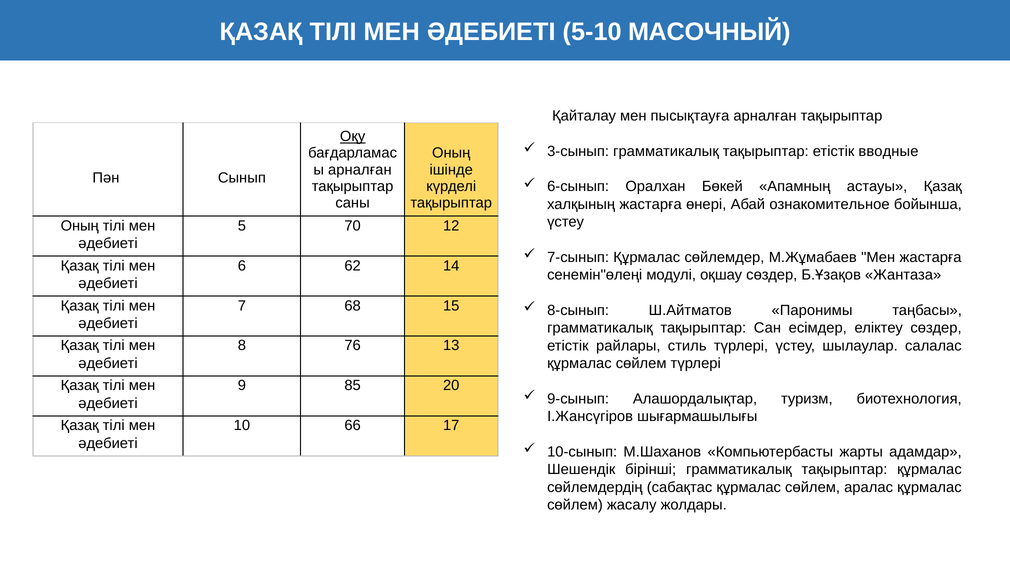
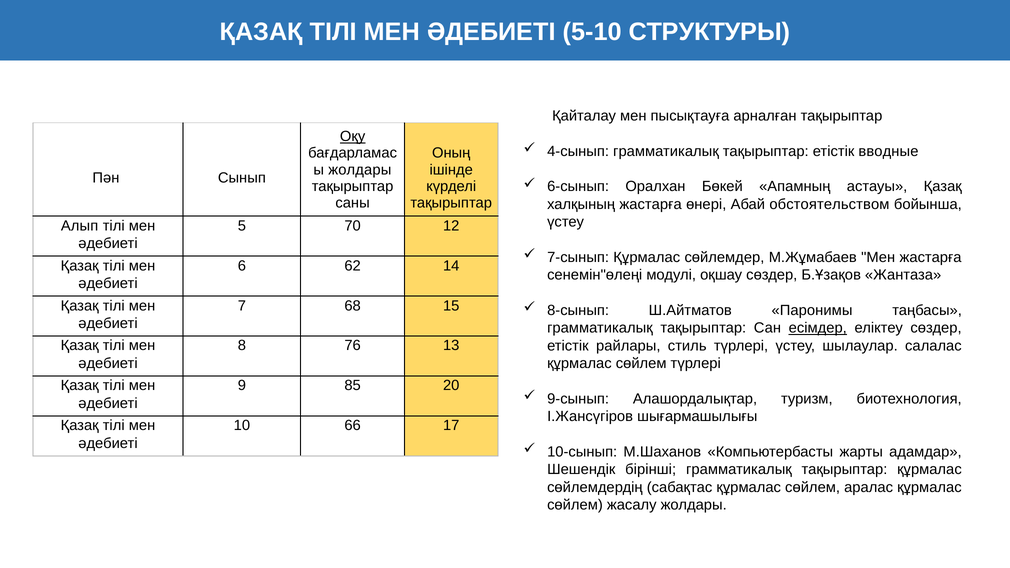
МАСОЧНЫЙ: МАСОЧНЫЙ -> СТРУКТУРЫ (709, 32)
3-сынып: 3-сынып -> 4-сынып (578, 151)
арналған: арналған -> жолдары (360, 170)
ознакомительное: ознакомительное -> обстоятельством (829, 204)
Оның: Оның -> Алып (80, 226)
есімдер underline: none -> present (818, 328)
